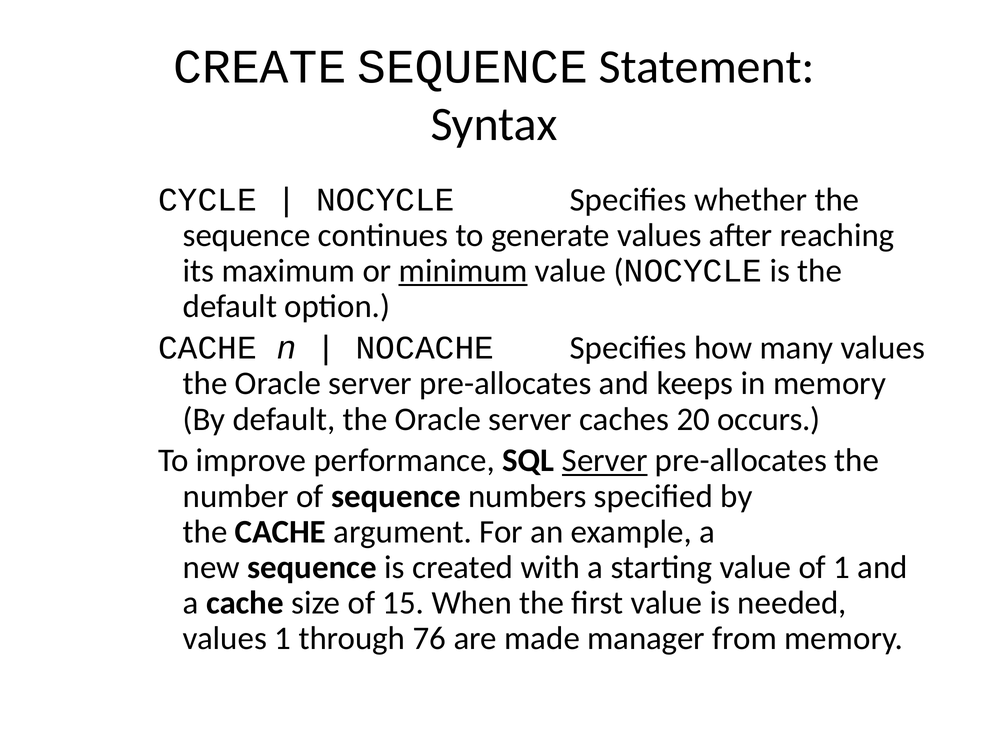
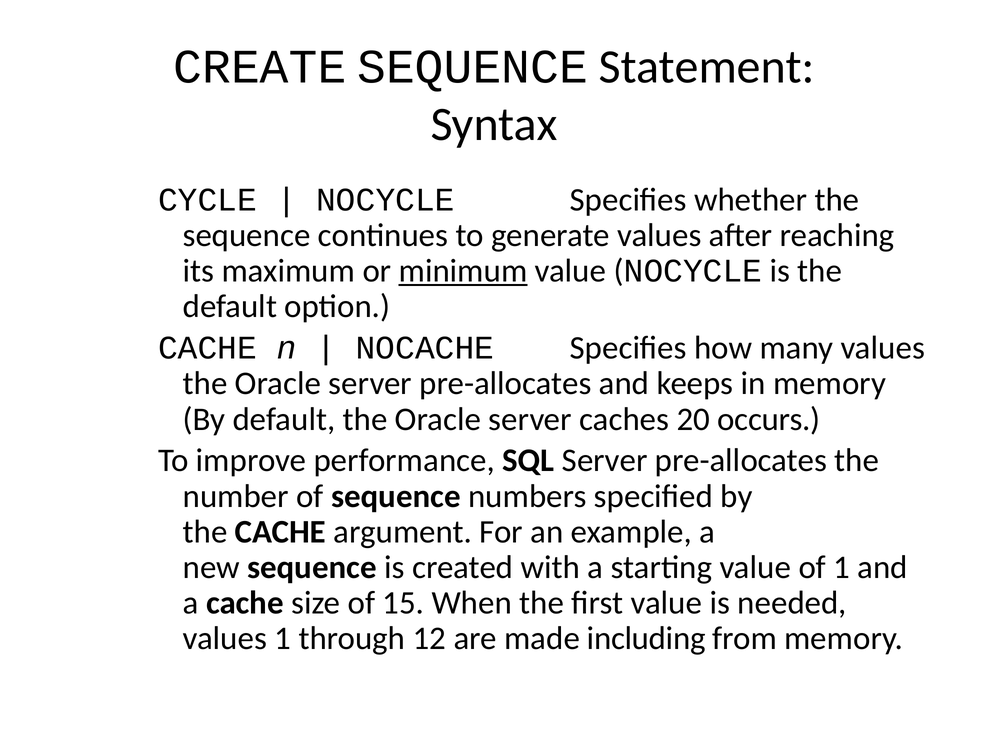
Server underline: present -> none (605, 461)
76: 76 -> 12 (429, 638)
manager: manager -> including (646, 638)
